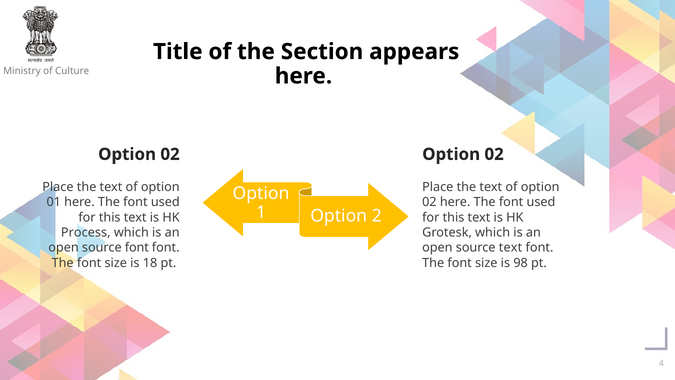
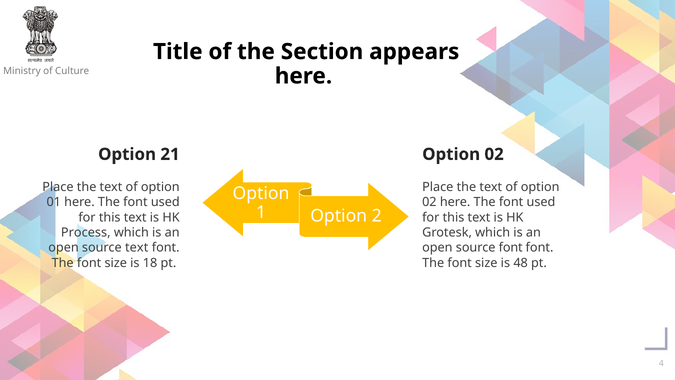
02: 02 -> 21 (170, 154)
source font: font -> text (137, 248)
source text: text -> font (511, 248)
98: 98 -> 48 (521, 263)
